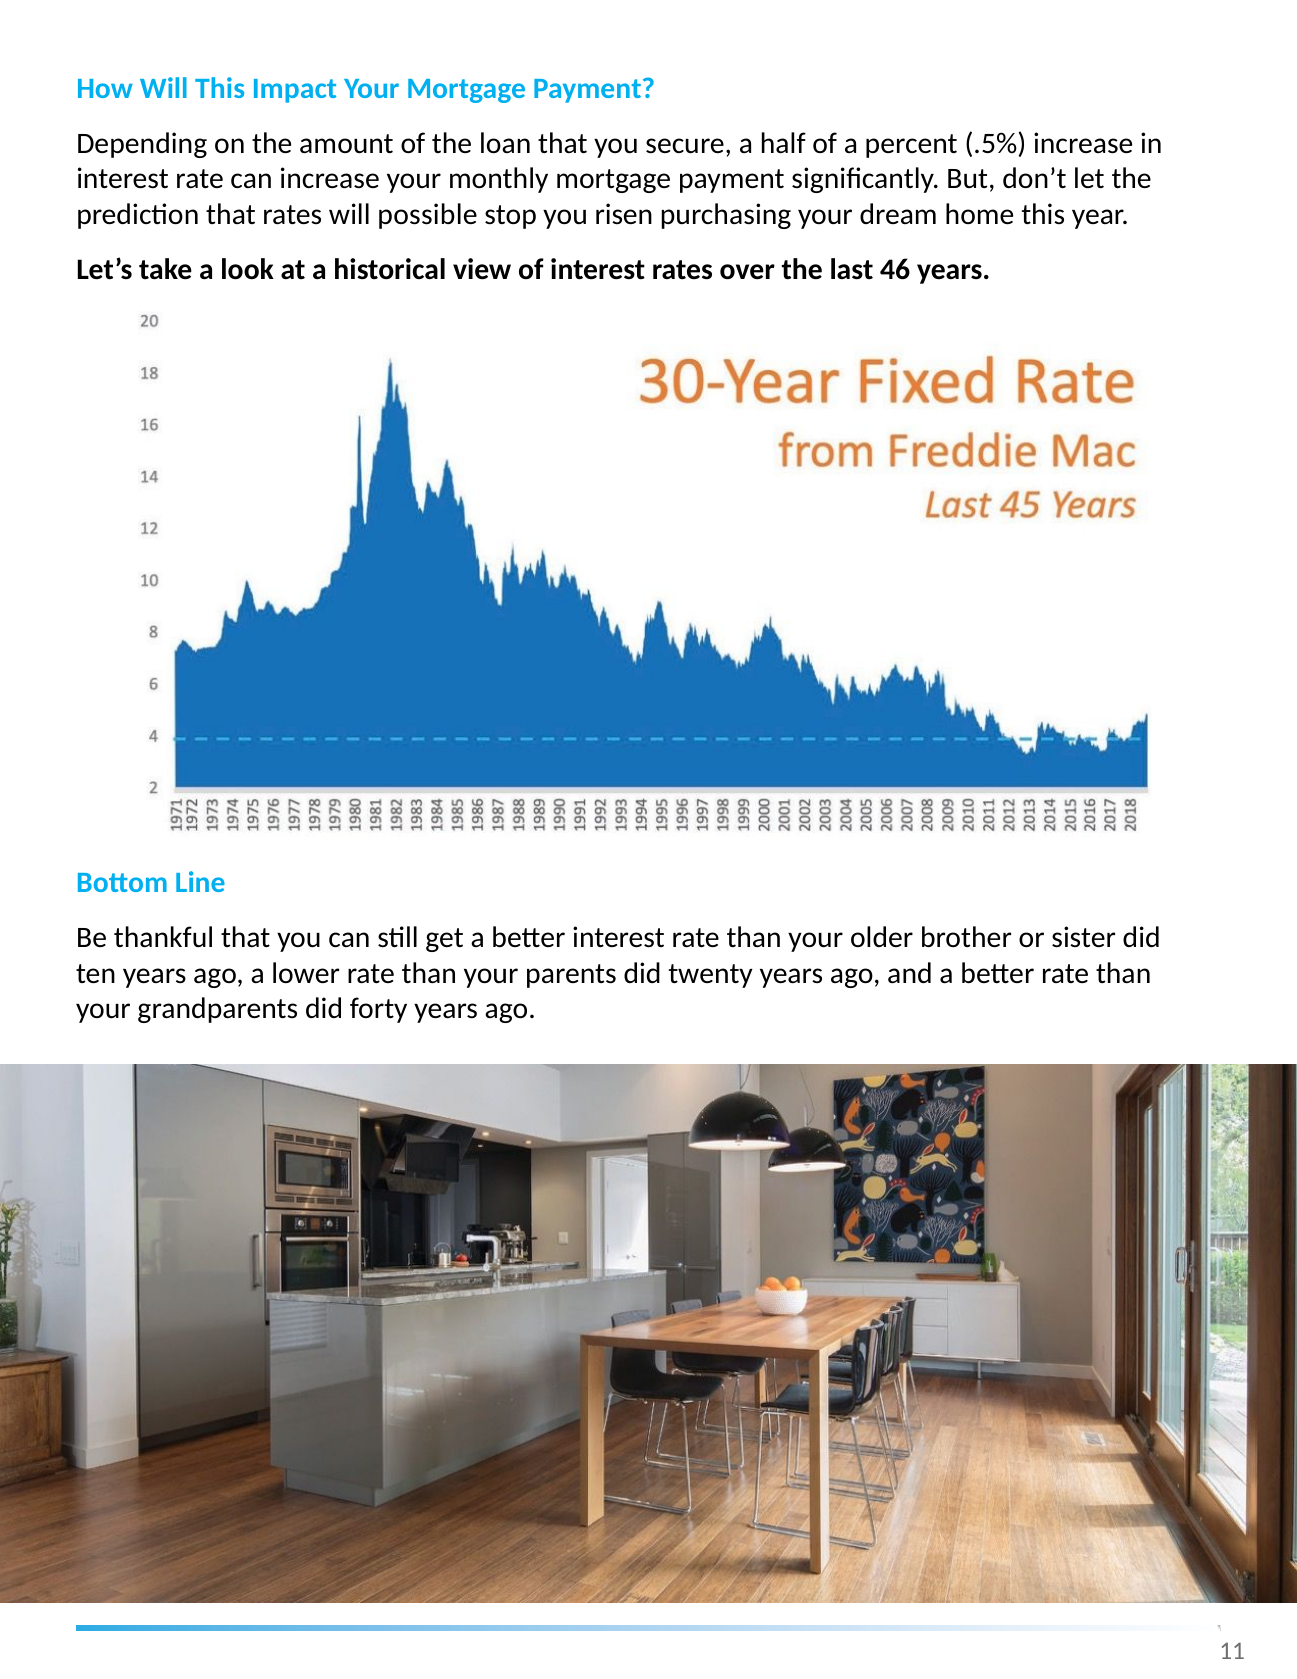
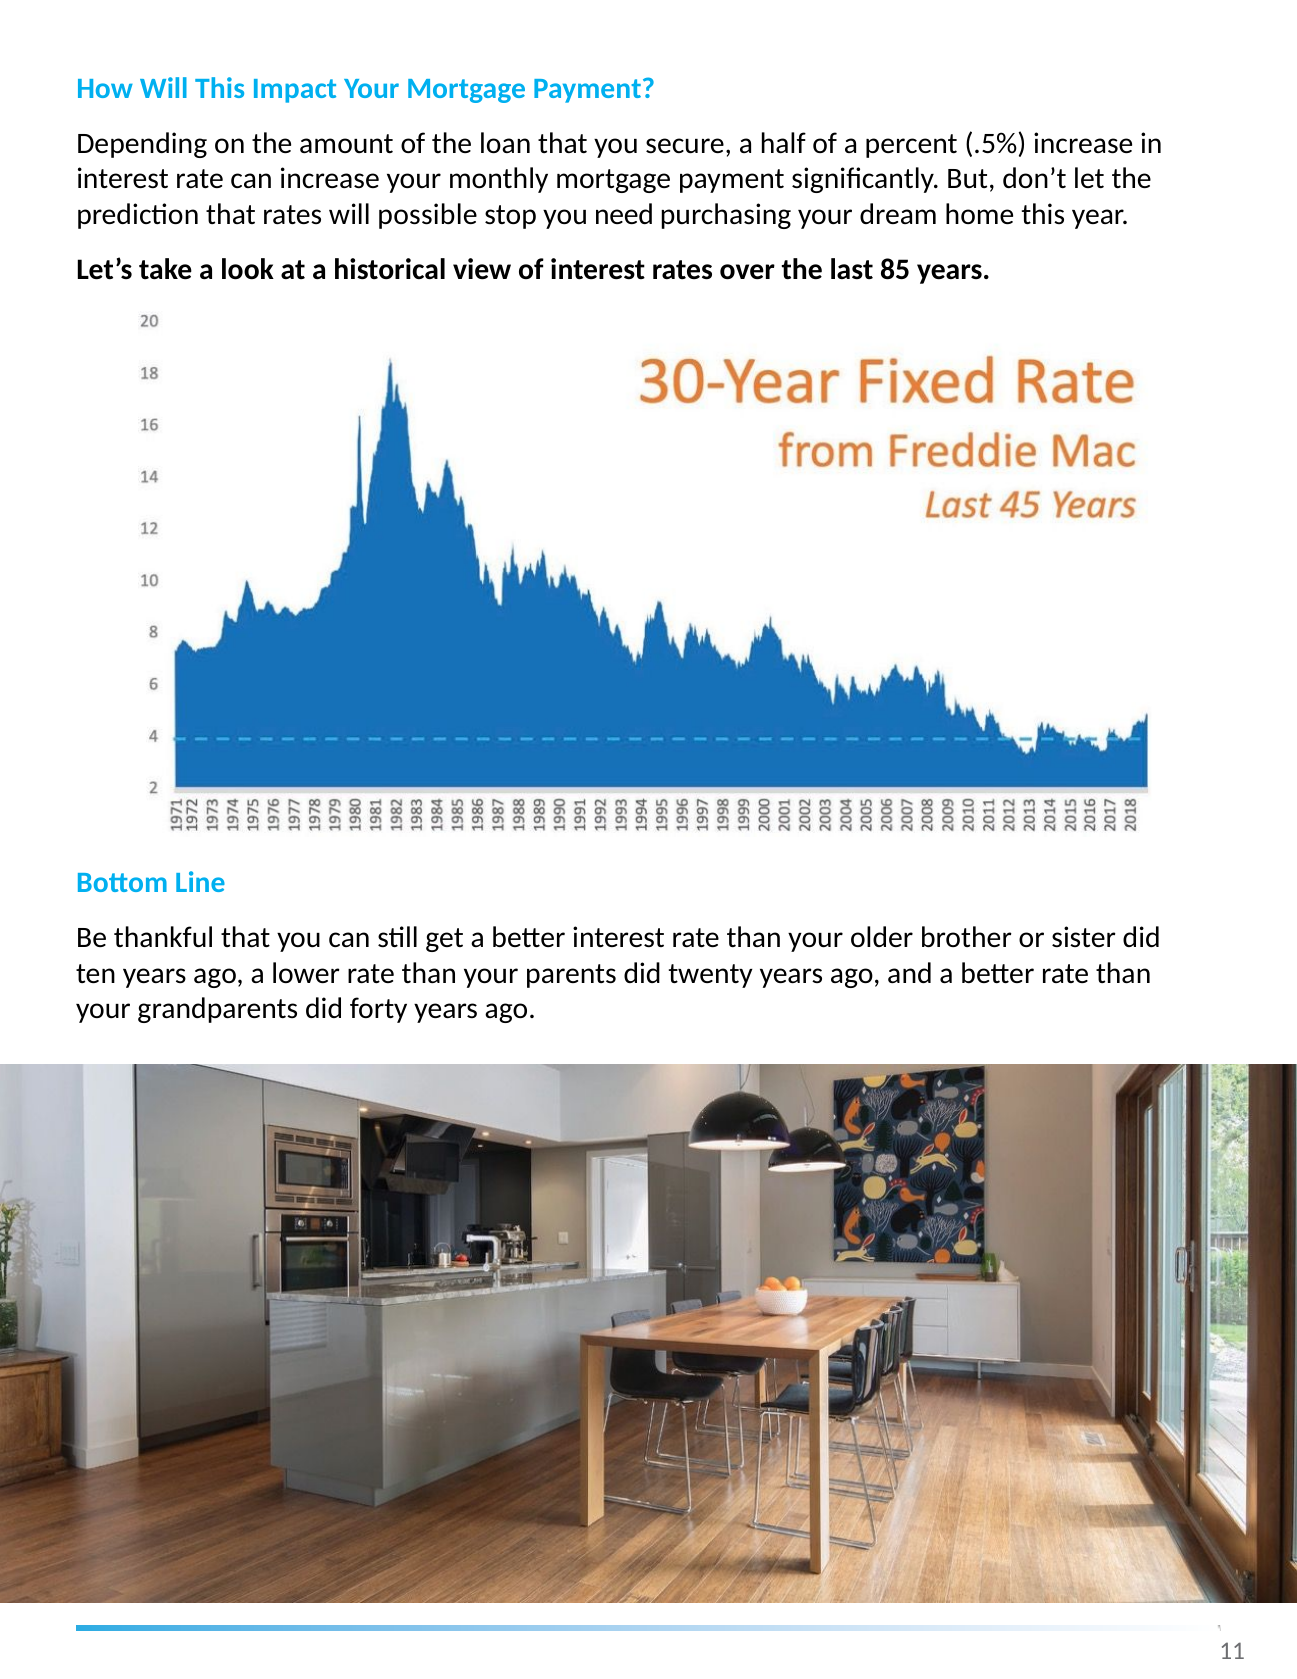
risen: risen -> need (624, 215)
46: 46 -> 85 (895, 269)
